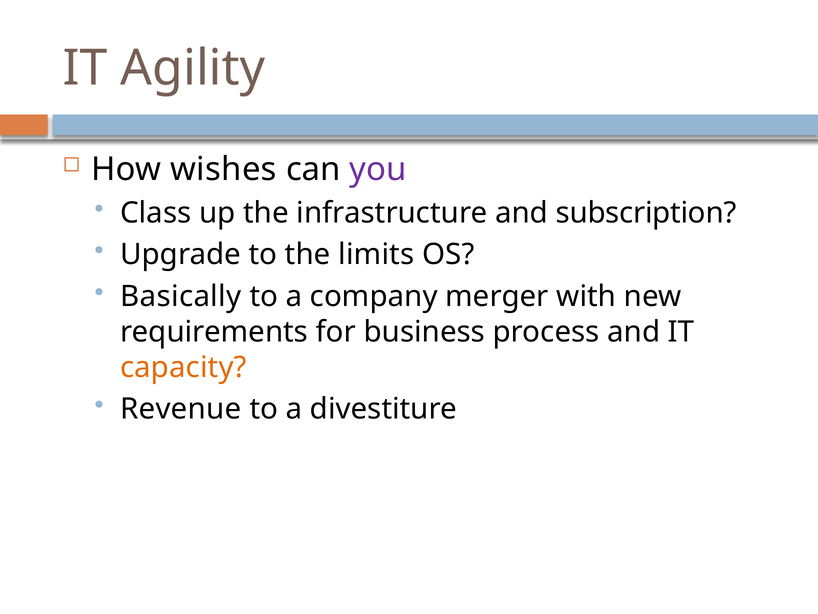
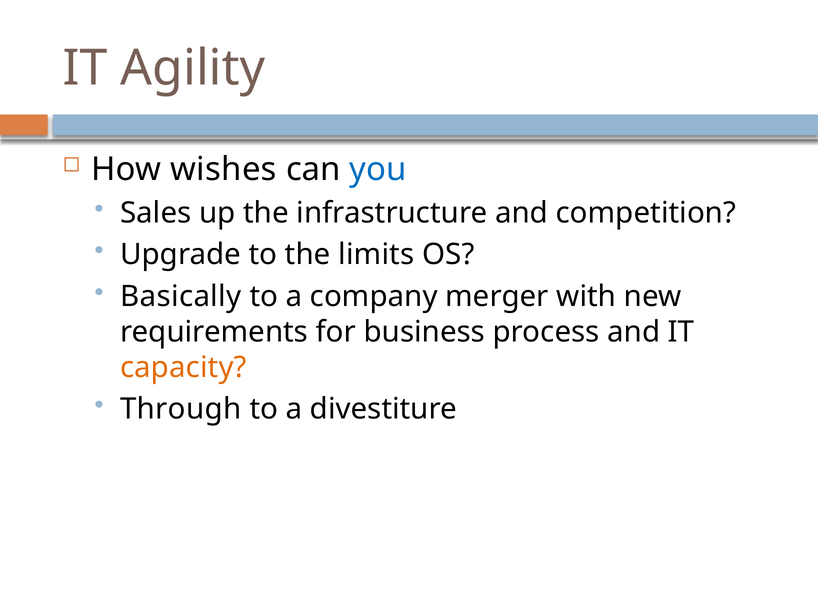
you colour: purple -> blue (378, 169)
Class: Class -> Sales (156, 213)
subscription: subscription -> competition (646, 213)
Revenue: Revenue -> Through (181, 409)
